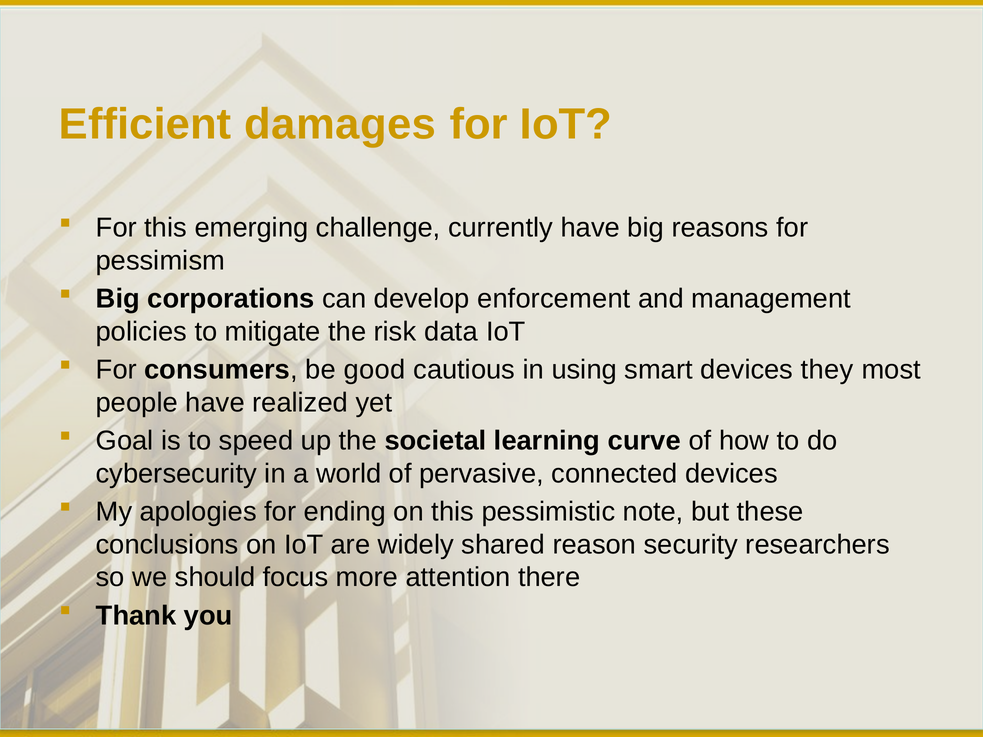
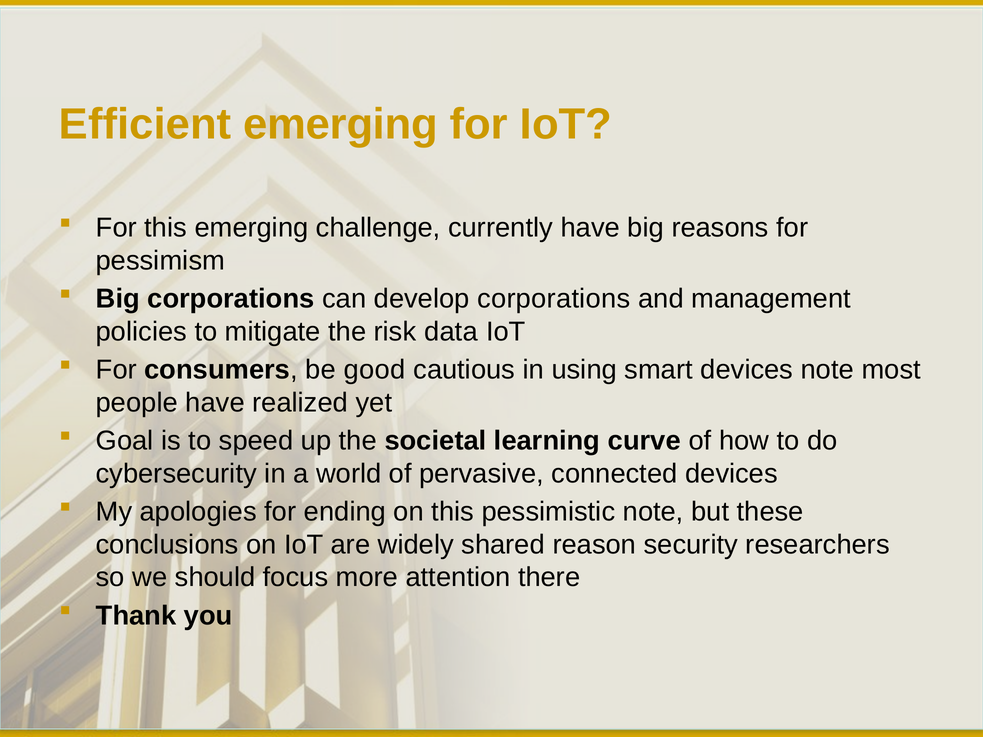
Efficient damages: damages -> emerging (341, 124)
develop enforcement: enforcement -> corporations (554, 299)
devices they: they -> note (827, 370)
